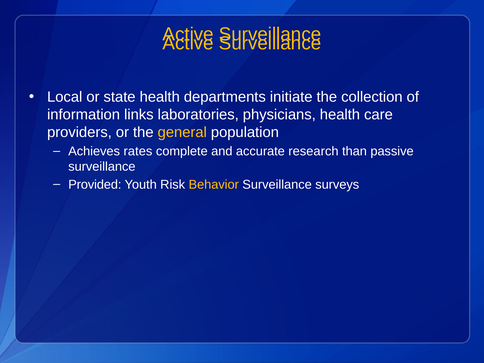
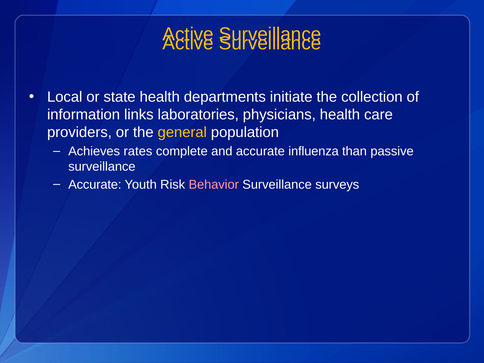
research: research -> influenza (314, 151)
Provided: Provided -> Accurate (95, 184)
Behavior colour: yellow -> pink (214, 184)
